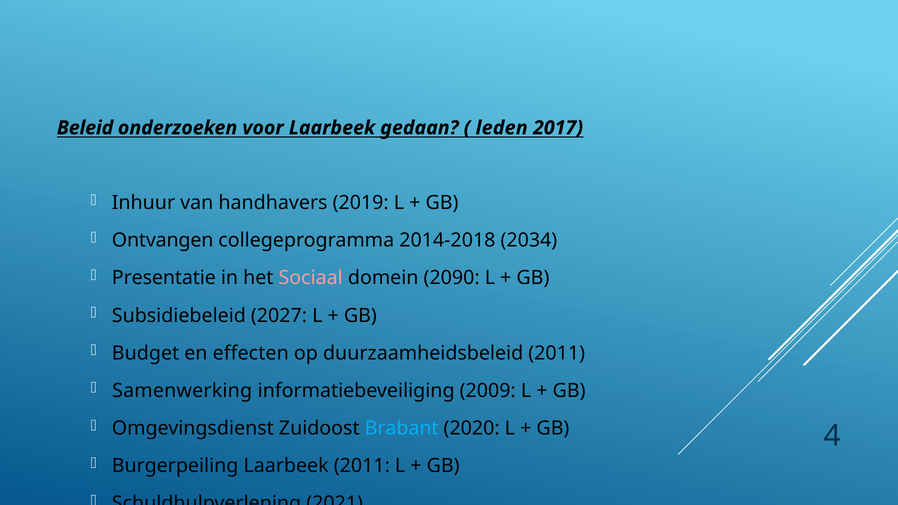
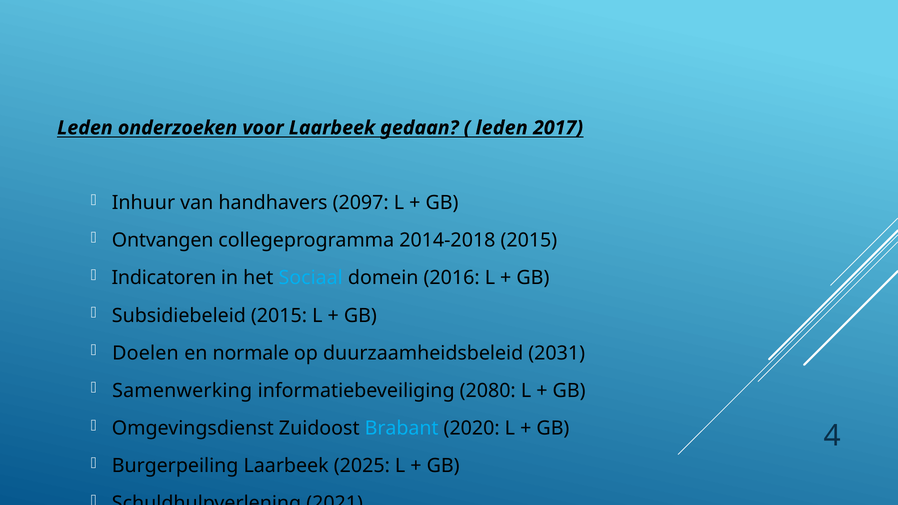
Beleid: Beleid -> Leden (85, 128)
2019: 2019 -> 2097 (361, 203)
2014-2018 2034: 2034 -> 2015 (529, 240)
Presentatie: Presentatie -> Indicatoren (164, 278)
Sociaal colour: pink -> light blue (311, 278)
2090: 2090 -> 2016 (452, 278)
Subsidiebeleid 2027: 2027 -> 2015 (279, 316)
Budget: Budget -> Doelen (145, 353)
effecten: effecten -> normale (251, 353)
duurzaamheidsbeleid 2011: 2011 -> 2031 (557, 353)
2009: 2009 -> 2080 (488, 391)
Laarbeek 2011: 2011 -> 2025 (362, 466)
